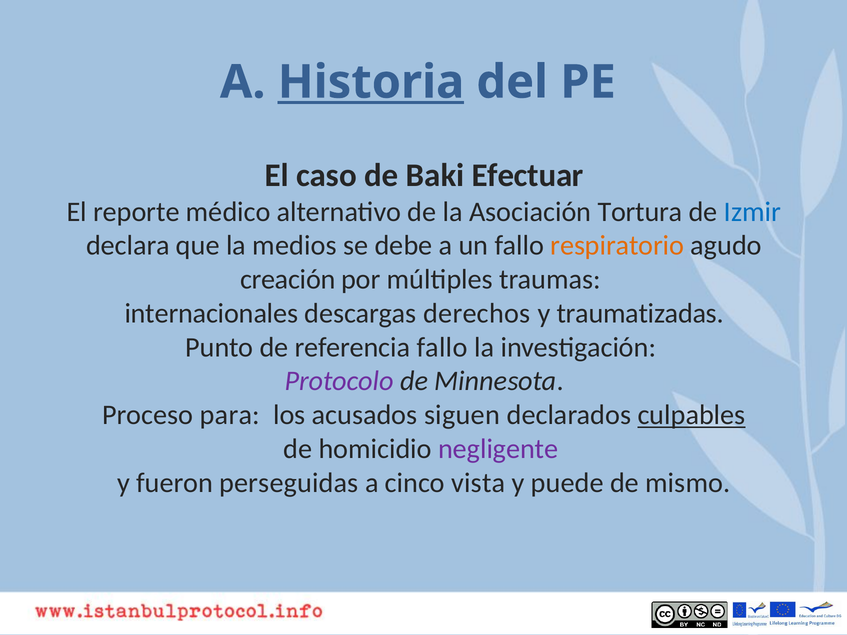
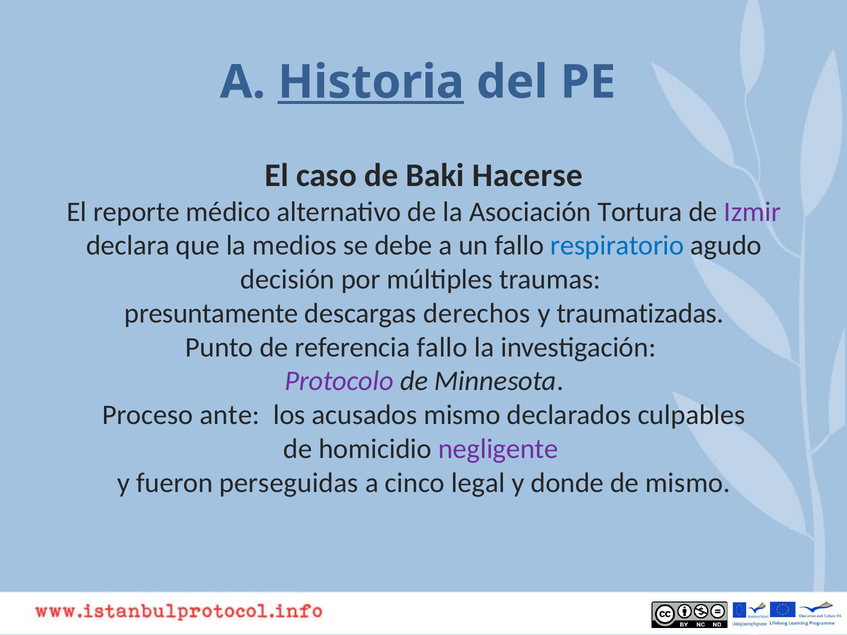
Efectuar: Efectuar -> Hacerse (527, 175)
Izmir colour: blue -> purple (752, 212)
respiratorio colour: orange -> blue (617, 246)
creación: creación -> decisión (288, 280)
internacionales: internacionales -> presuntamente (211, 314)
para: para -> ante (230, 415)
acusados siguen: siguen -> mismo (462, 415)
culpables underline: present -> none (691, 415)
vista: vista -> legal (478, 483)
puede: puede -> donde (567, 483)
